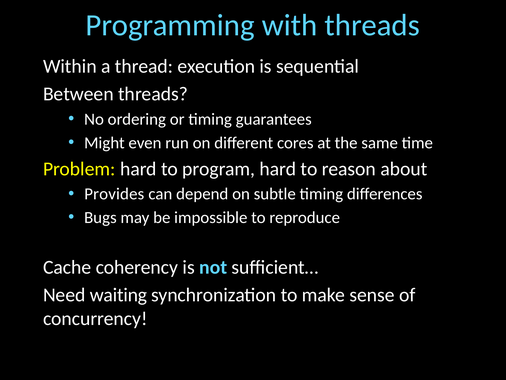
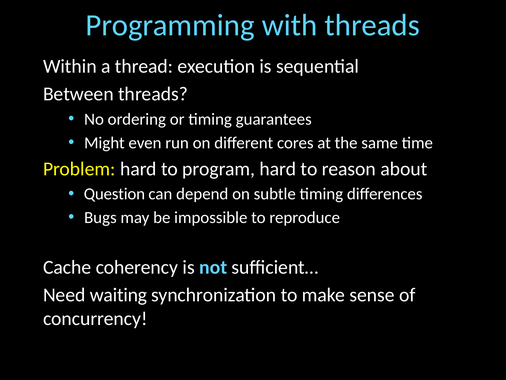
Provides: Provides -> Question (114, 194)
